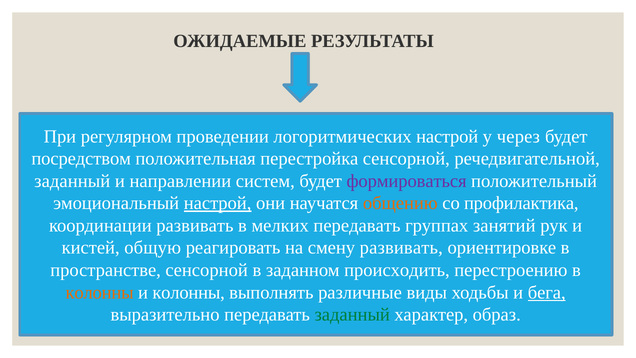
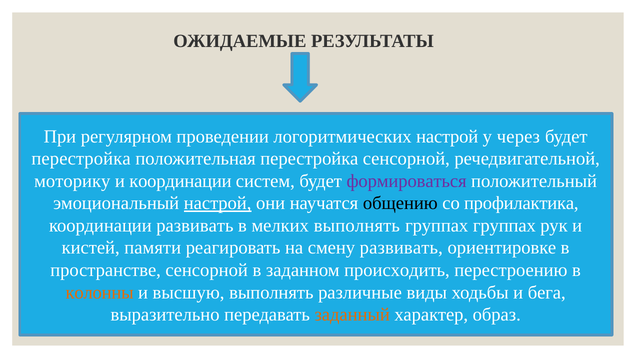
посредством: посредством -> перестройка (81, 159)
заданный: заданный -> моторику (72, 181)
и направлении: направлении -> координации (180, 181)
общению colour: orange -> black (400, 203)
мелких передавать: передавать -> выполнять (357, 225)
группах занятий: занятий -> группах (504, 225)
общую: общую -> памяти (153, 248)
и колонны: колонны -> высшую (189, 292)
бега underline: present -> none (547, 292)
заданный colour: green -> orange (352, 314)
